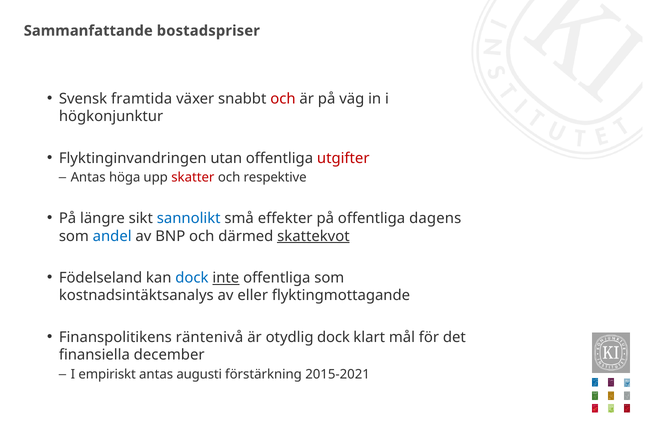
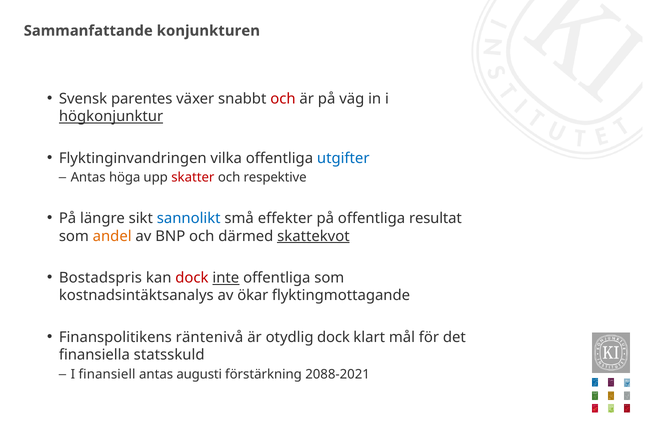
bostadspriser: bostadspriser -> konjunkturen (208, 31)
framtida: framtida -> parentes (142, 99)
högkonjunktur underline: none -> present (111, 117)
utan: utan -> vilka (226, 158)
utgifter colour: red -> blue (343, 158)
dagens: dagens -> resultat (435, 219)
andel colour: blue -> orange (112, 236)
Födelseland: Födelseland -> Bostadspris (100, 278)
dock colour: blue -> red (192, 278)
eller: eller -> ökar (253, 296)
december: december -> statsskuld (169, 355)
empiriskt: empiriskt -> finansiell (107, 375)
2015-2021: 2015-2021 -> 2088-2021 (338, 375)
